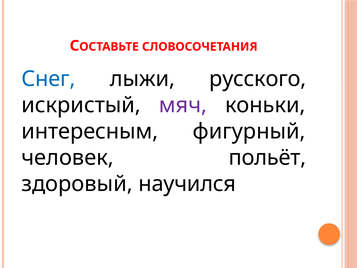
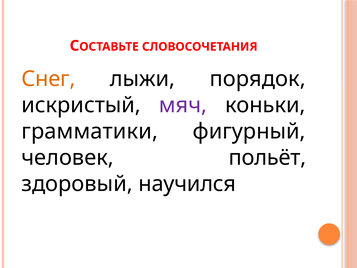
Снег colour: blue -> orange (48, 79)
русского: русского -> порядок (258, 79)
интересным: интересным -> грамматики (90, 131)
